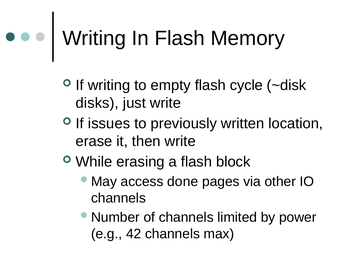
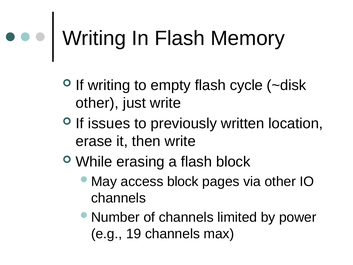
disks: disks -> other (97, 103)
access done: done -> block (183, 181)
42: 42 -> 19 (134, 234)
